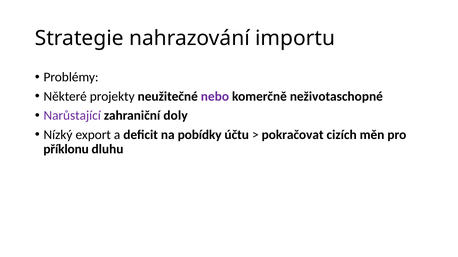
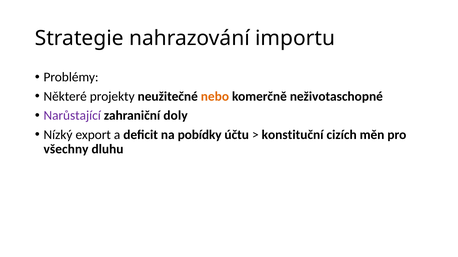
nebo colour: purple -> orange (215, 97)
pokračovat: pokračovat -> konstituční (293, 135)
příklonu: příklonu -> všechny (66, 149)
